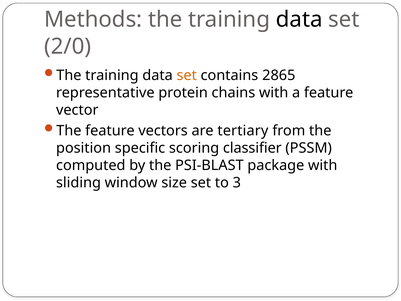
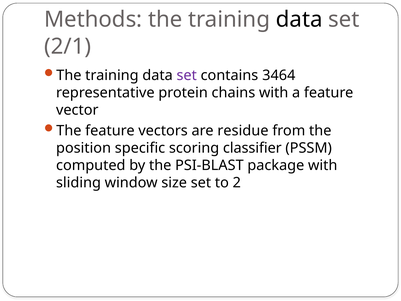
2/0: 2/0 -> 2/1 (68, 46)
set colour: orange -> purple (187, 75)
2865: 2865 -> 3464 (279, 75)
tertiary: tertiary -> residue (243, 131)
3: 3 -> 2 (237, 183)
